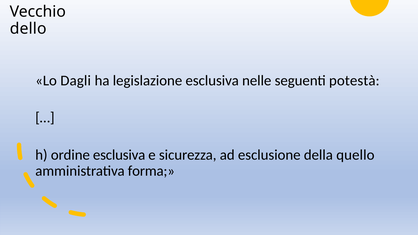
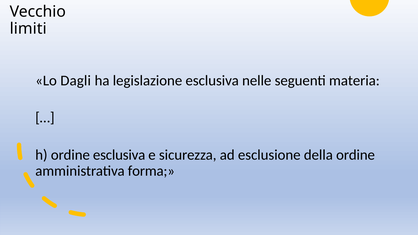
dello: dello -> limiti (28, 29)
potestà: potestà -> materia (354, 81)
della quello: quello -> ordine (356, 155)
